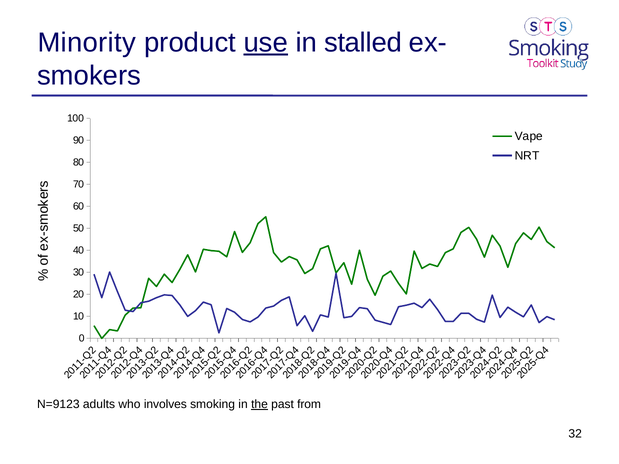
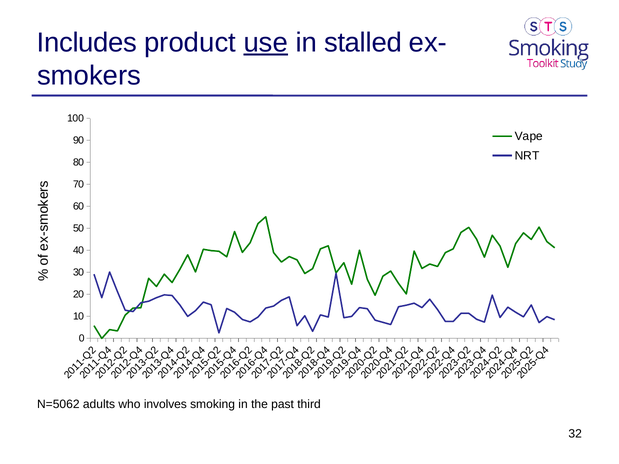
Minority: Minority -> Includes (87, 43)
N=9123: N=9123 -> N=5062 (58, 405)
the underline: present -> none (259, 405)
from: from -> third (309, 405)
